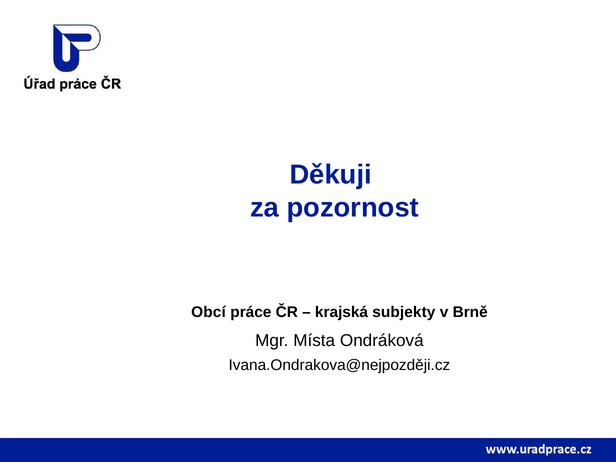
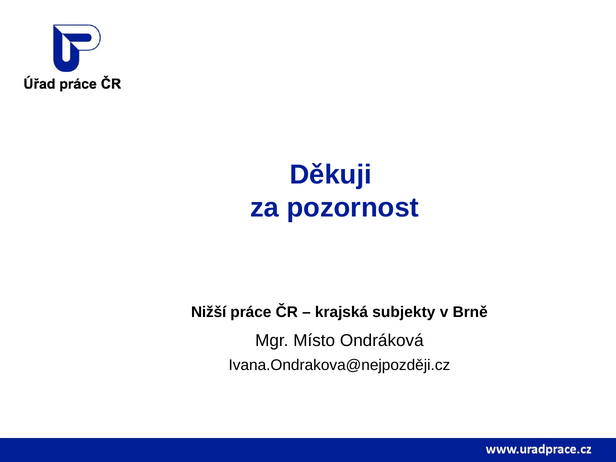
Obcí: Obcí -> Nižší (209, 312)
Místa: Místa -> Místo (314, 340)
